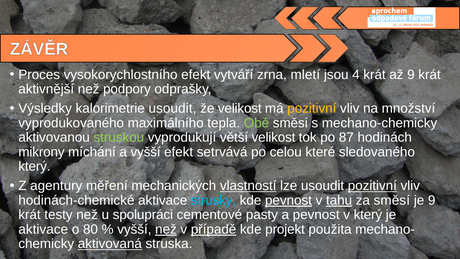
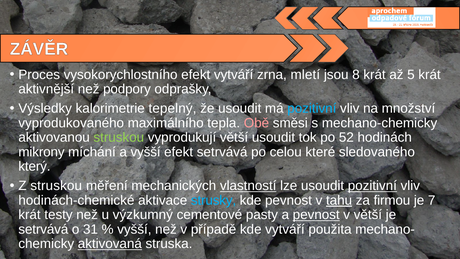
4: 4 -> 8 (356, 75)
až 9: 9 -> 5 (411, 75)
kalorimetrie usoudit: usoudit -> tepelný (172, 108)
že velikost: velikost -> usoudit (240, 108)
pozitivní colour: yellow -> light blue (312, 108)
Obě colour: light green -> pink (256, 123)
větší velikost: velikost -> usoudit (273, 137)
87: 87 -> 52 (346, 137)
Z agentury: agentury -> struskou (56, 186)
pevnost underline: present -> none (288, 200)
směsí: směsí -> firmou (392, 200)
je 9: 9 -> 7 (432, 200)
spolupráci: spolupráci -> výzkumný (143, 215)
pevnost underline: none -> present (316, 215)
v který: který -> větší (368, 215)
aktivace: aktivace -> setrvává (43, 229)
80: 80 -> 31 (90, 229)
než underline: present -> none (166, 229)
případě underline: present -> none (214, 229)
kde projekt: projekt -> vytváří (285, 229)
